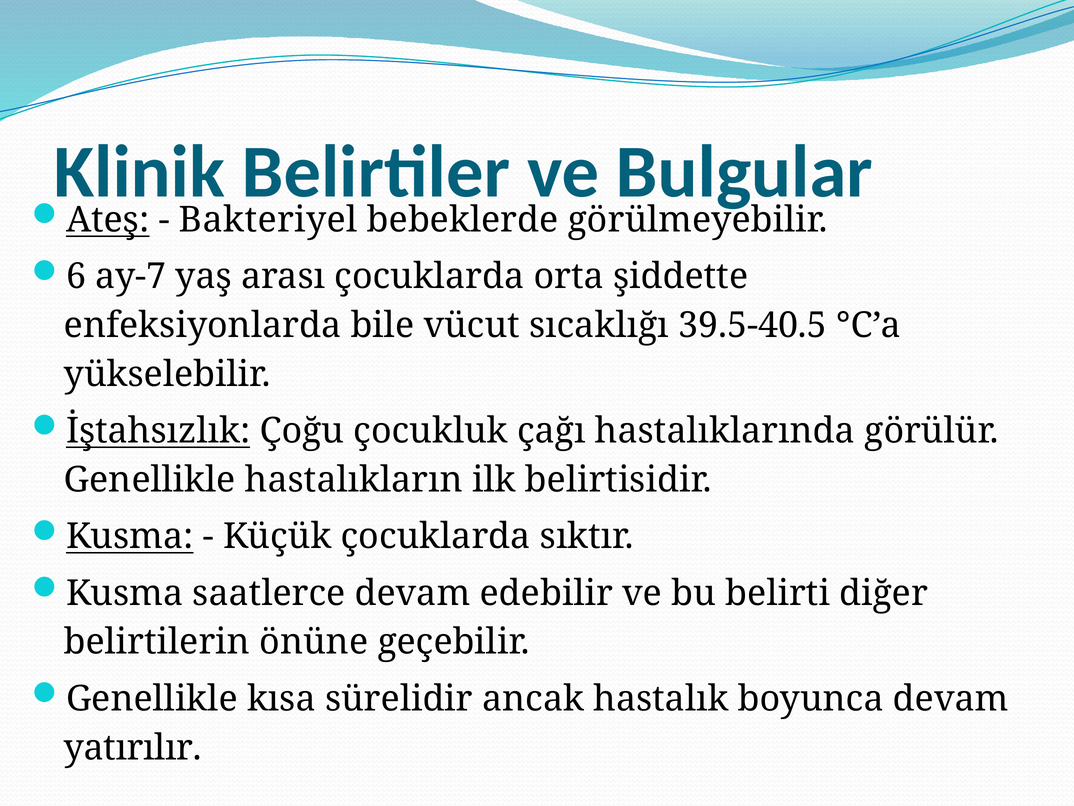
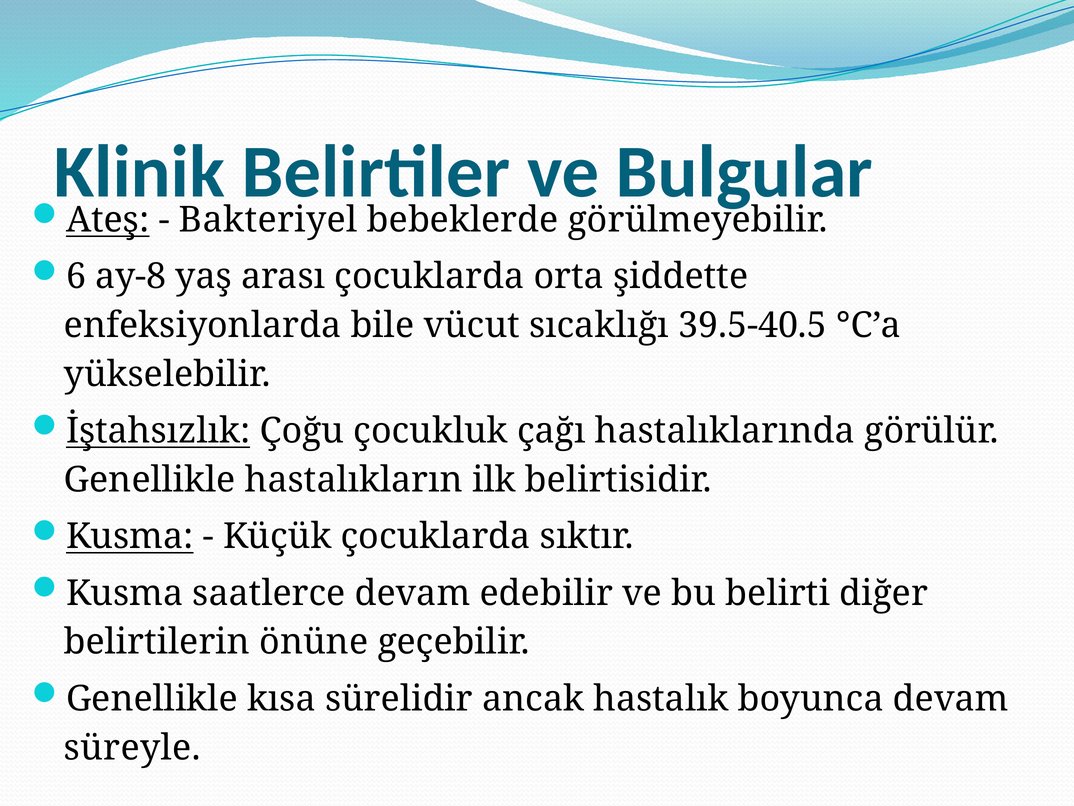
ay-7: ay-7 -> ay-8 (131, 276)
yatırılır: yatırılır -> süreyle (132, 747)
